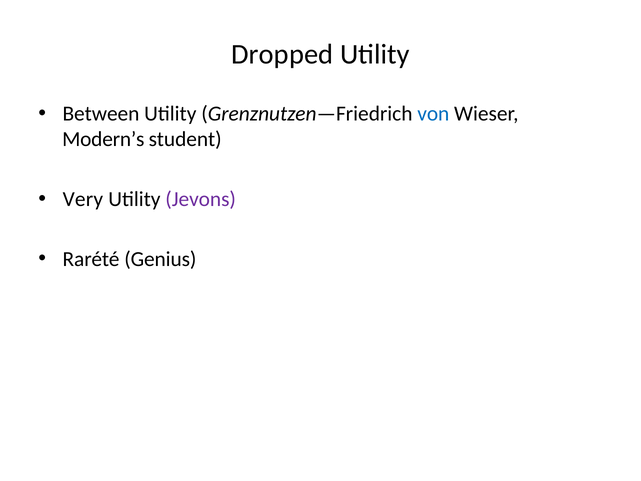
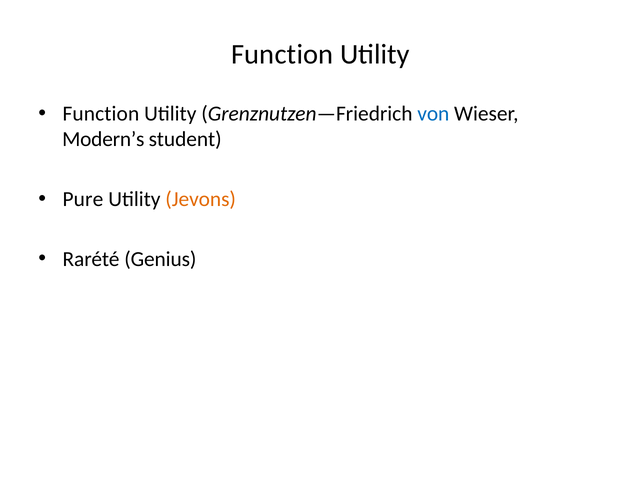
Dropped: Dropped -> Function (282, 54)
Between: Between -> Function (101, 114)
Very: Very -> Pure (83, 199)
Jevons colour: purple -> orange (201, 199)
